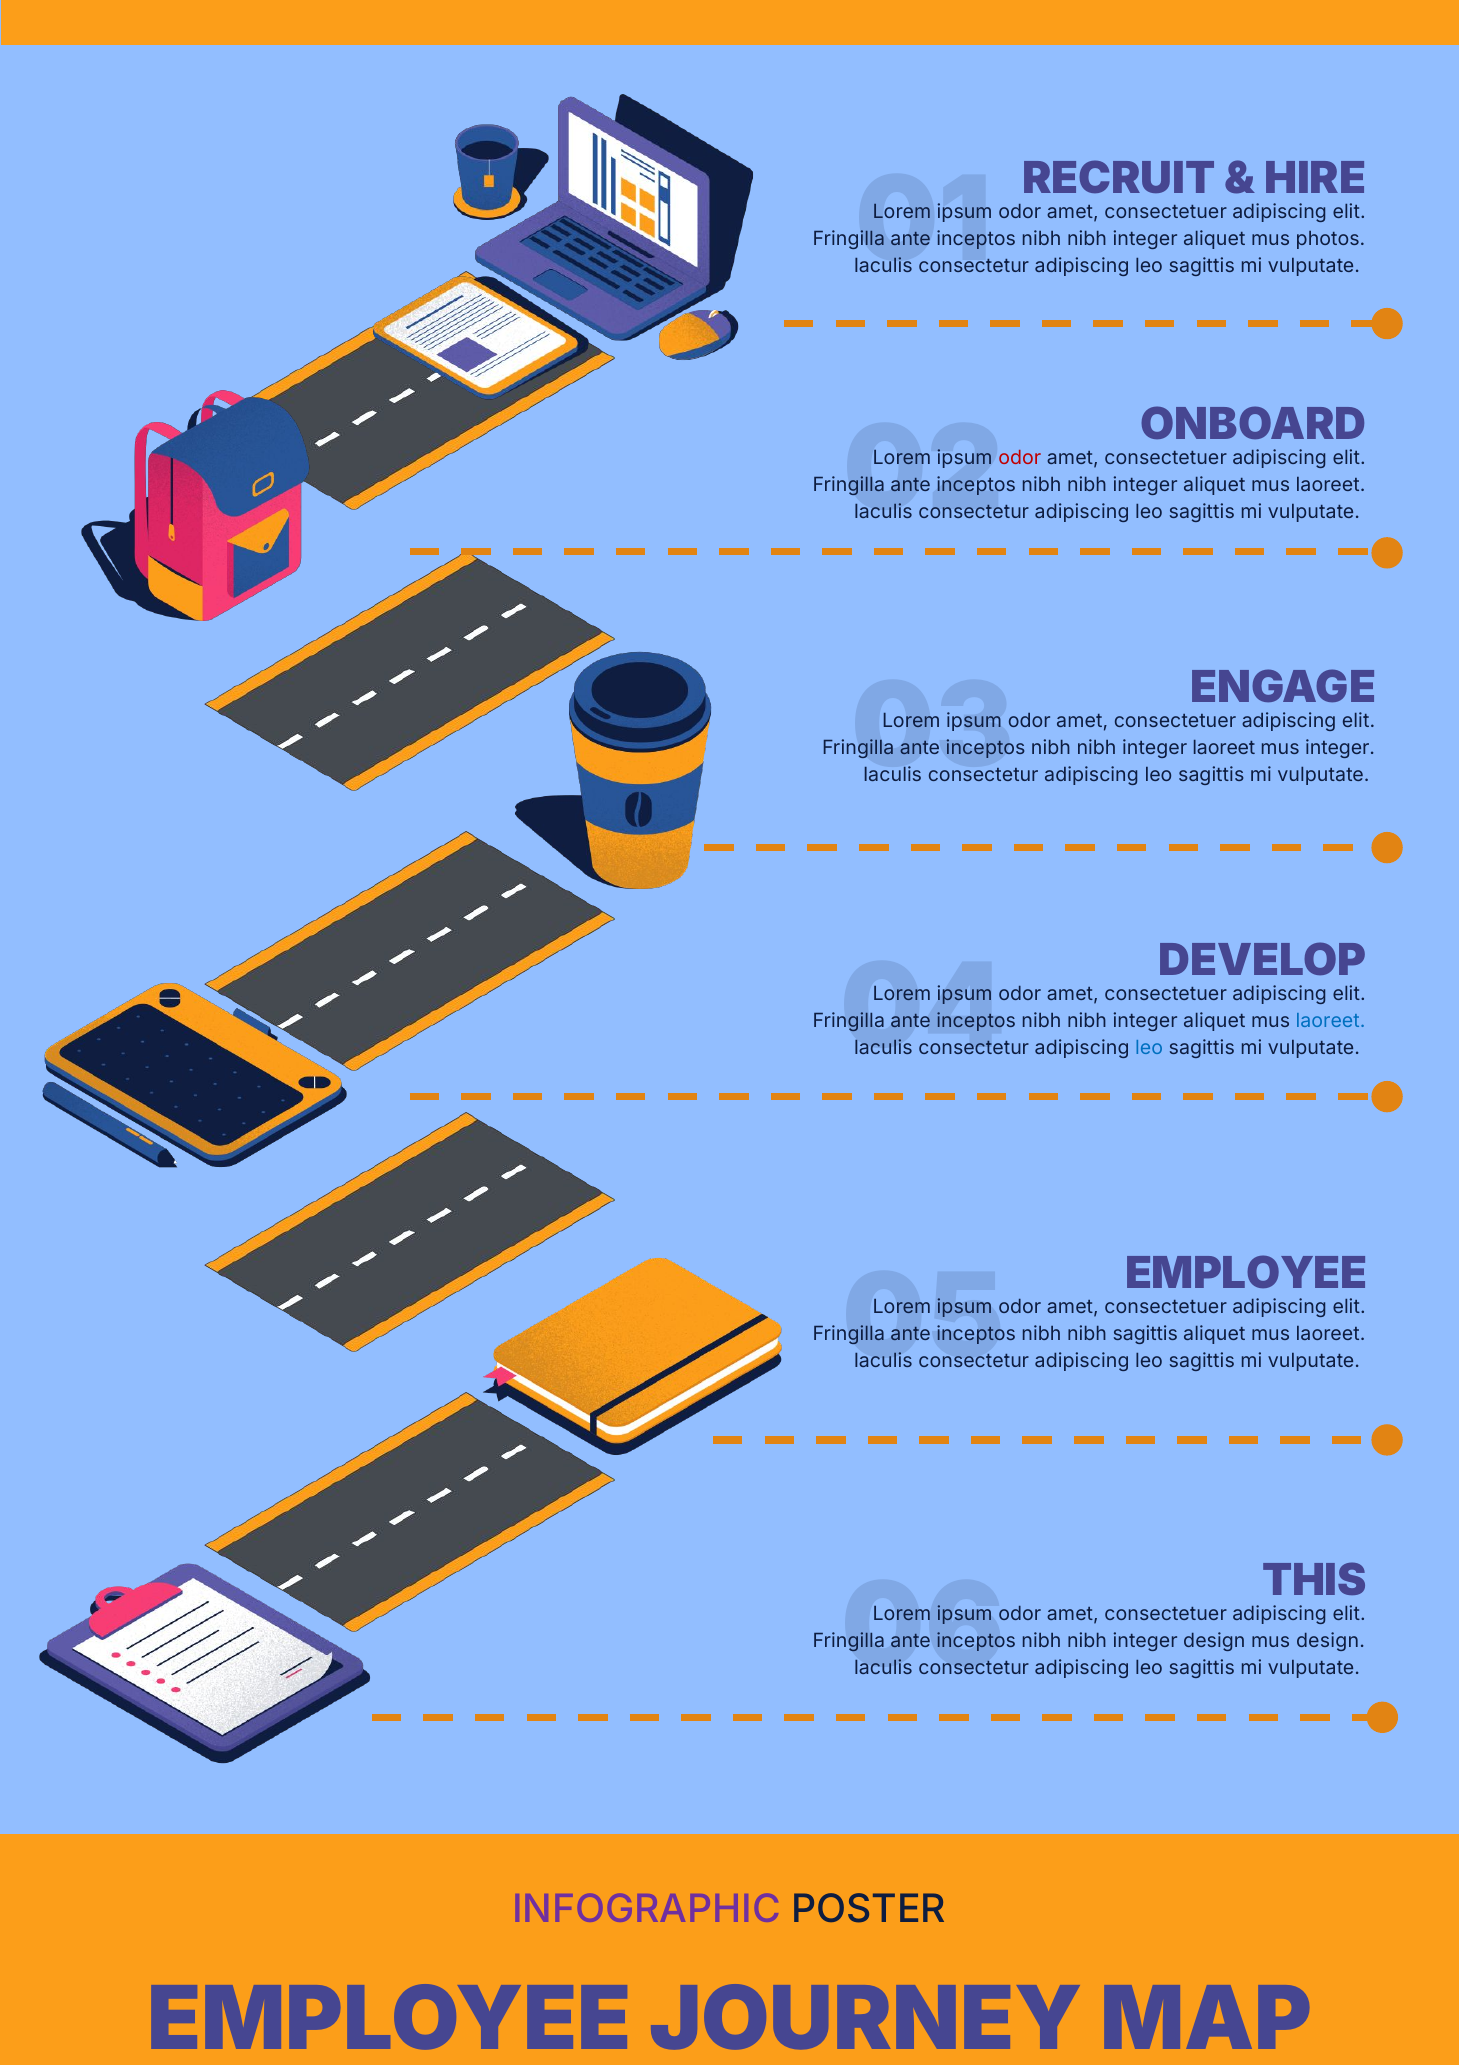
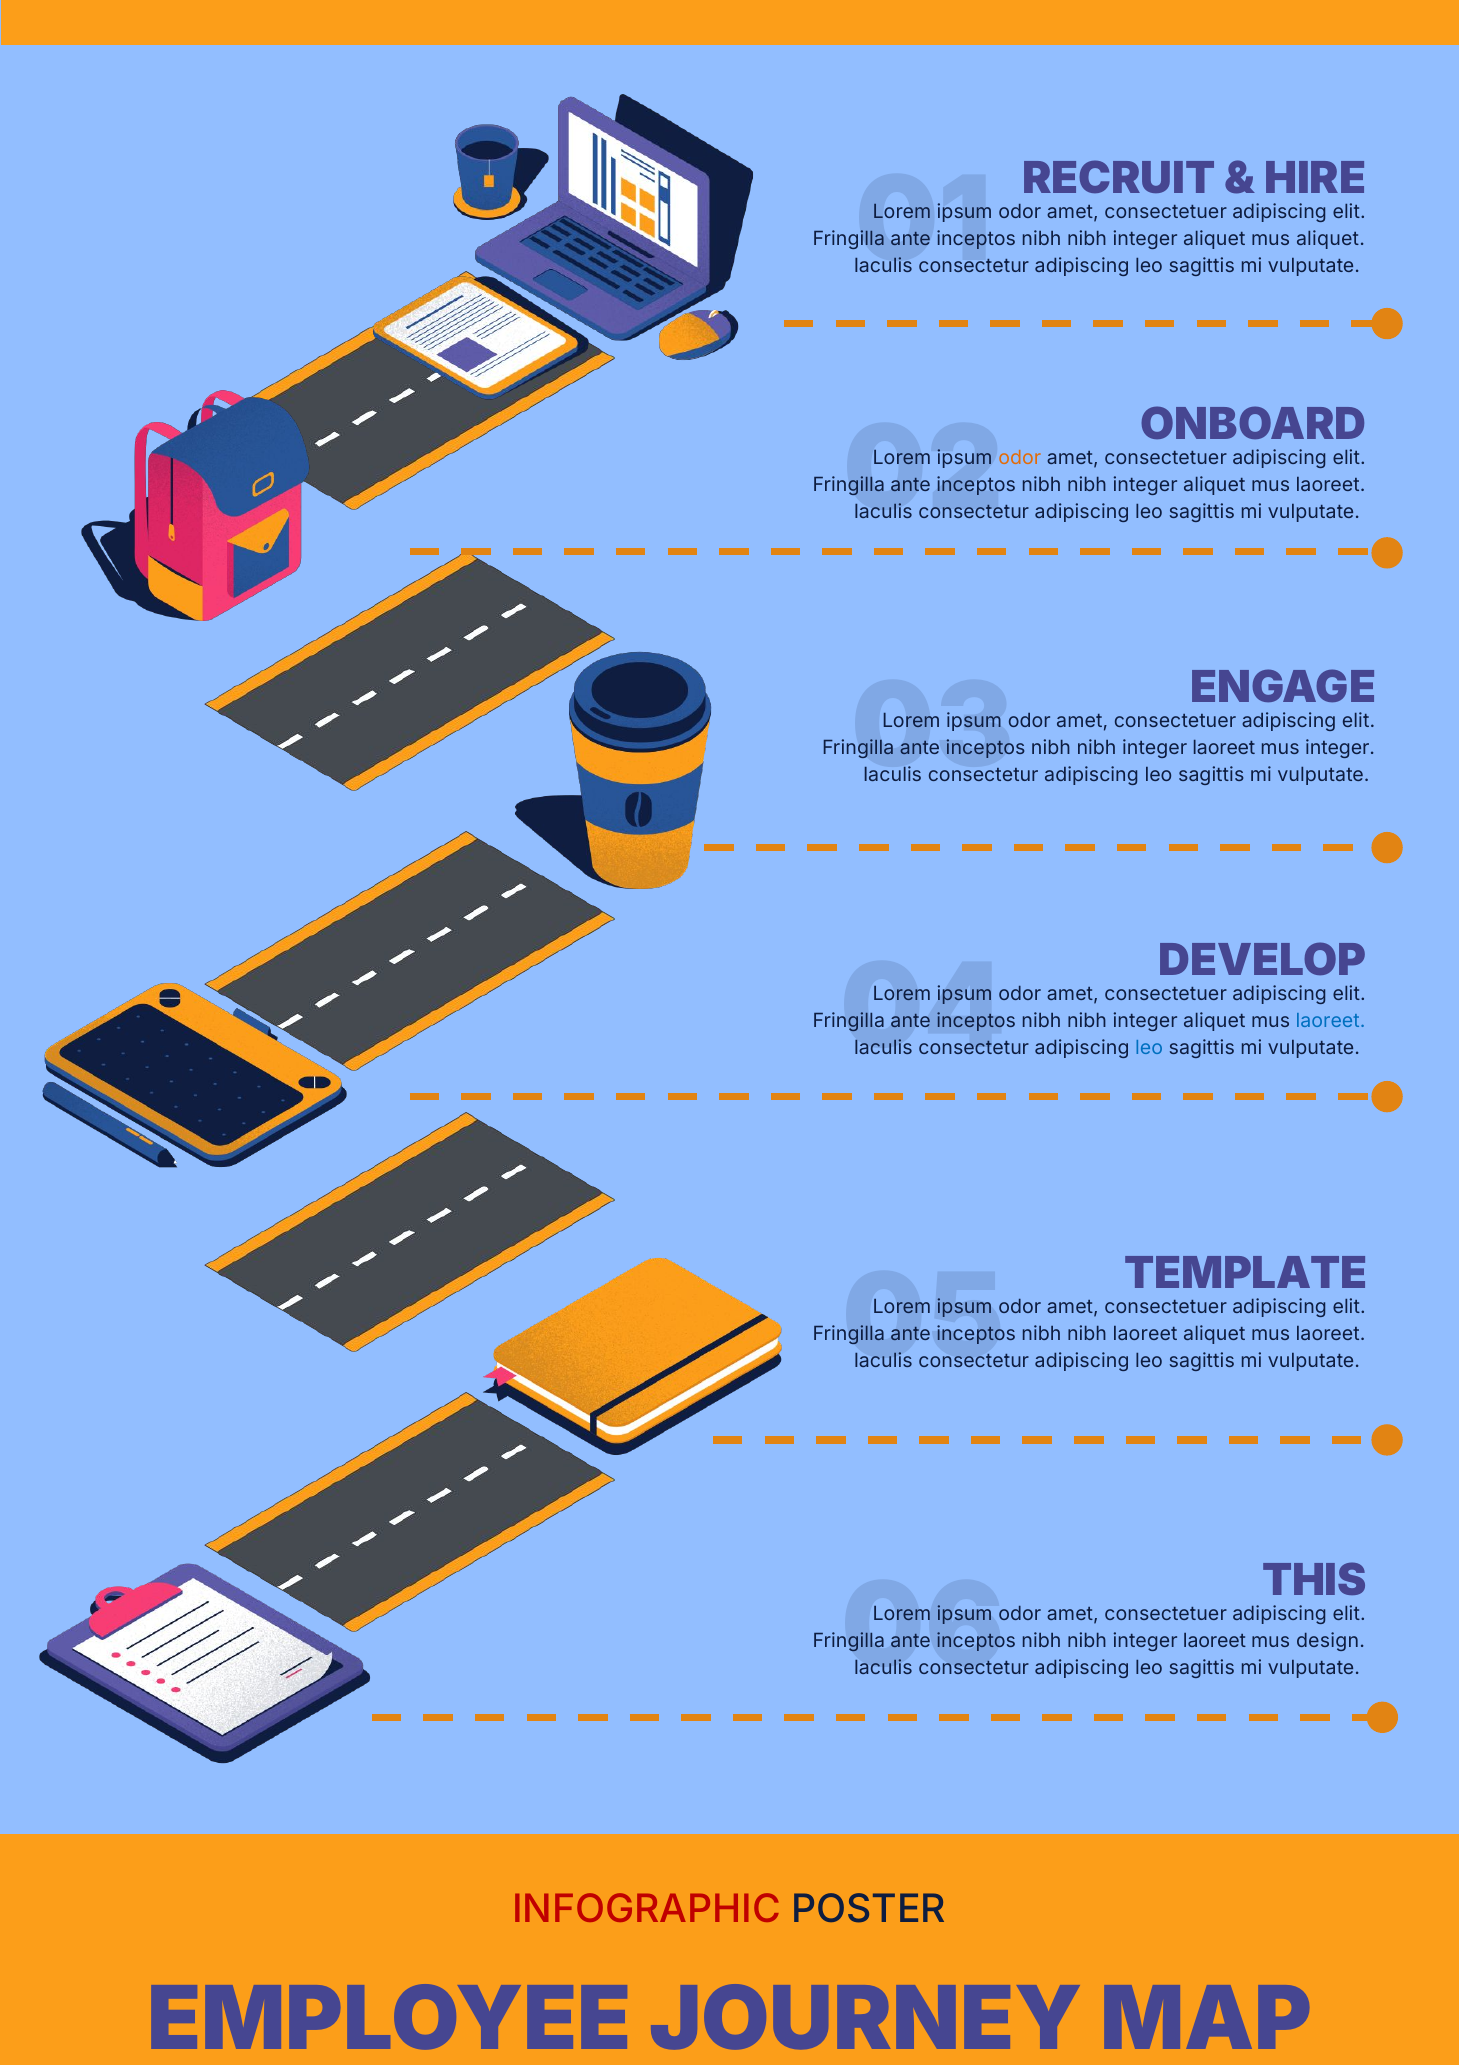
mus photos: photos -> aliquet (1330, 239)
odor colour: red -> orange (1020, 458)
EMPLOYEE: EMPLOYEE -> TEMPLATE (1246, 1274)
nibh sagittis: sagittis -> laoreet (1145, 1334)
design: design -> laoreet (1214, 1641)
INFOGRAPHIC colour: purple -> red (647, 1910)
